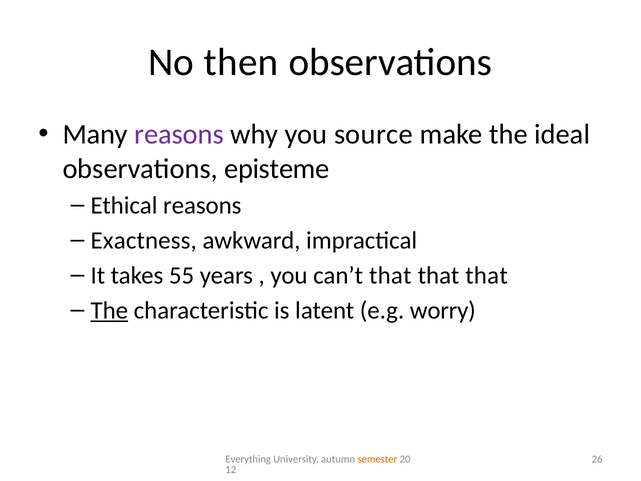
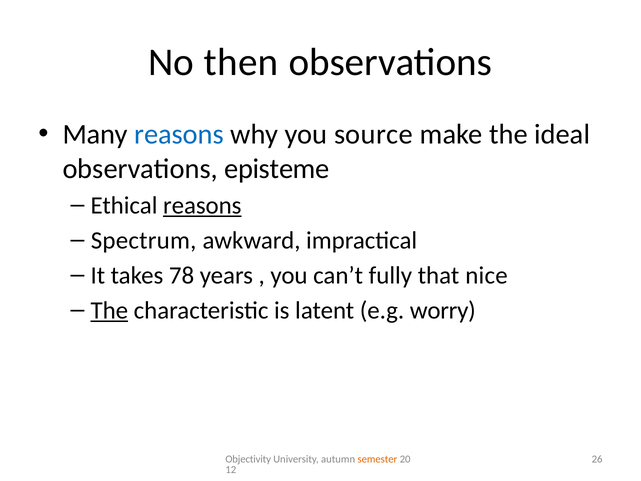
reasons colour: purple -> blue (179, 134)
reasons underline: none -> present (202, 205)
Exactness: Exactness -> Spectrum (144, 240)
55: 55 -> 78 (182, 275)
can’t that: that -> fully (390, 275)
that: that -> nice (486, 275)
Everything: Everything -> Objectivity (248, 459)
